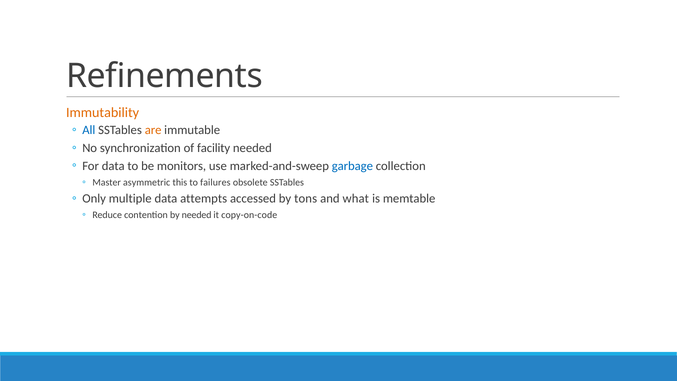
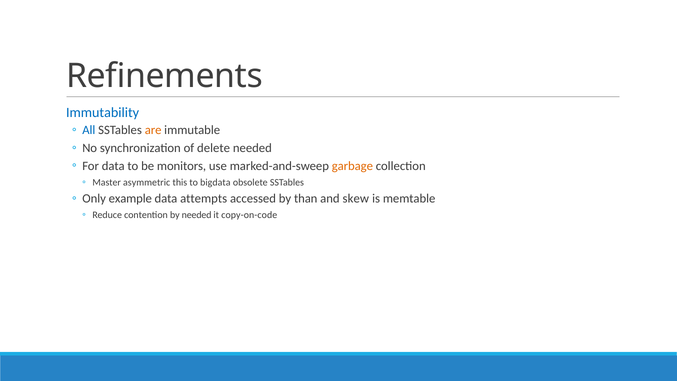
Immutability colour: orange -> blue (103, 113)
facility: facility -> delete (214, 148)
garbage colour: blue -> orange (352, 166)
failures: failures -> bigdata (215, 182)
multiple: multiple -> example (130, 199)
tons: tons -> than (306, 199)
what: what -> skew (356, 199)
